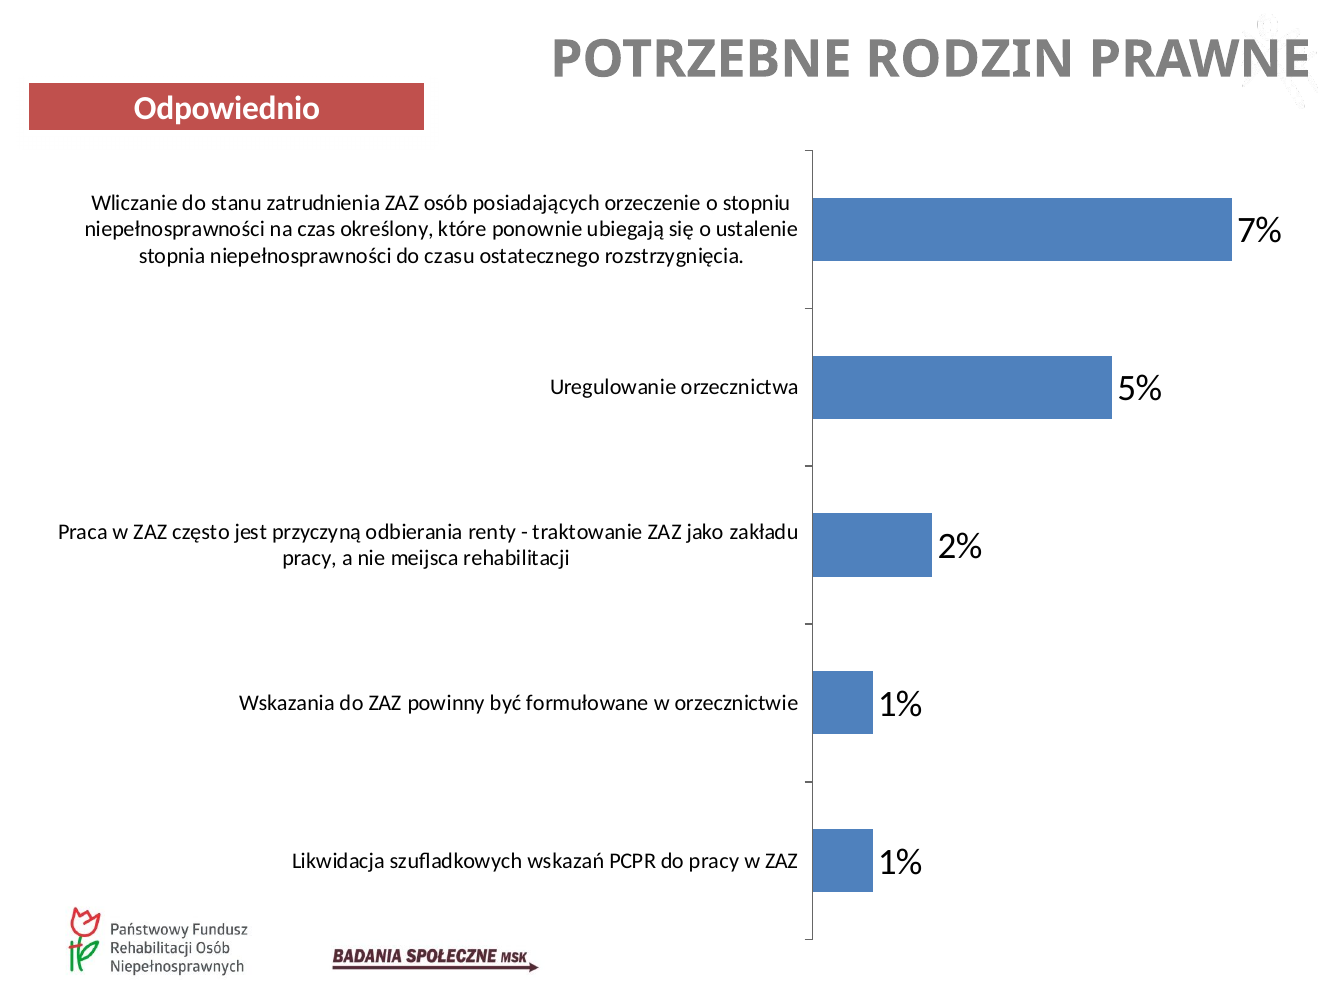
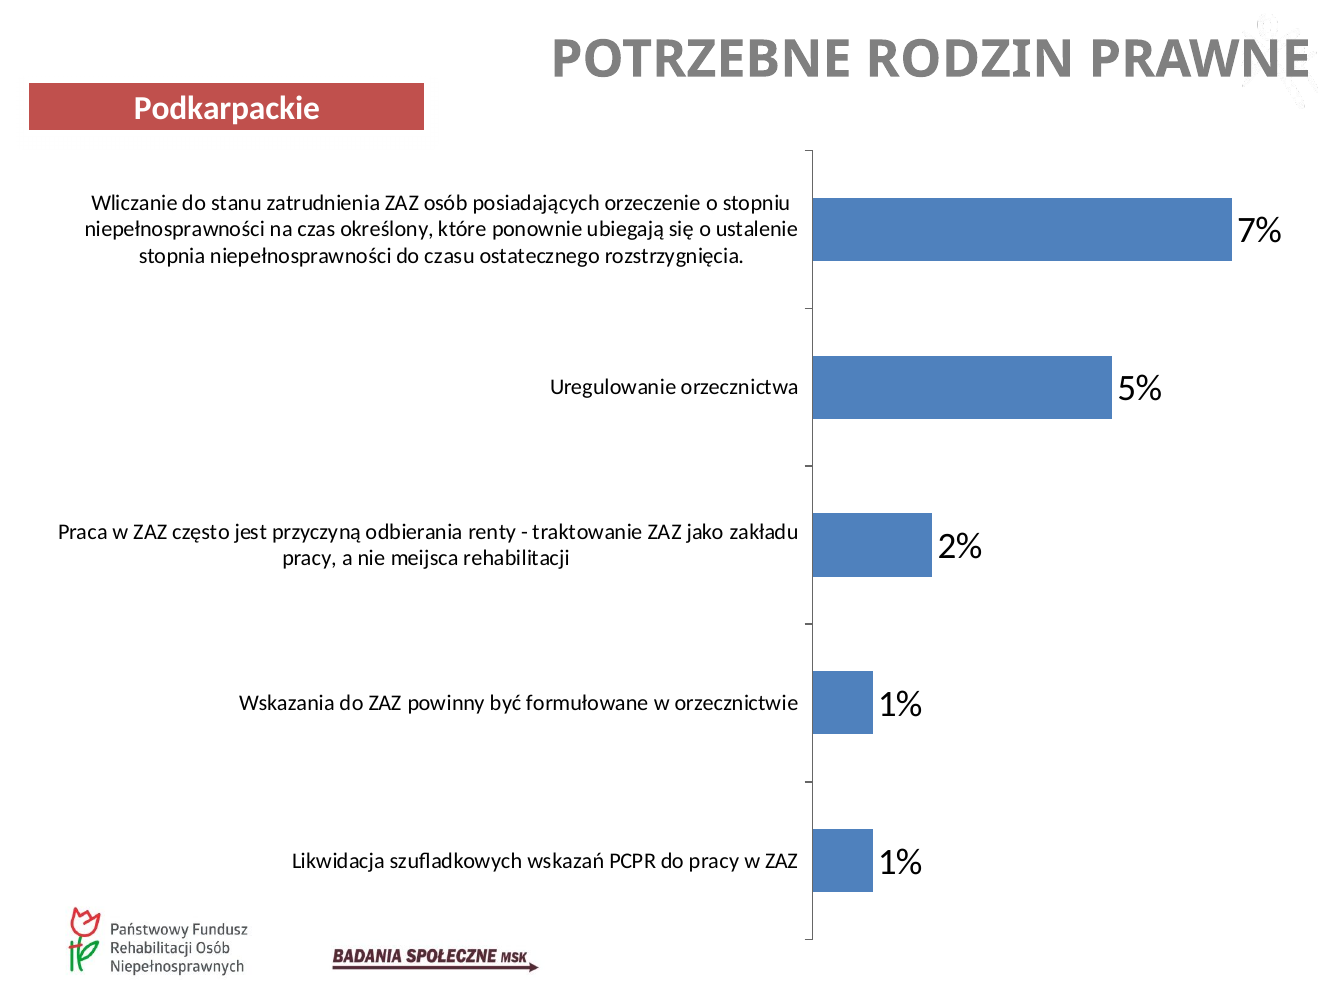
Odpowiednio: Odpowiednio -> Podkarpackie (227, 109)
